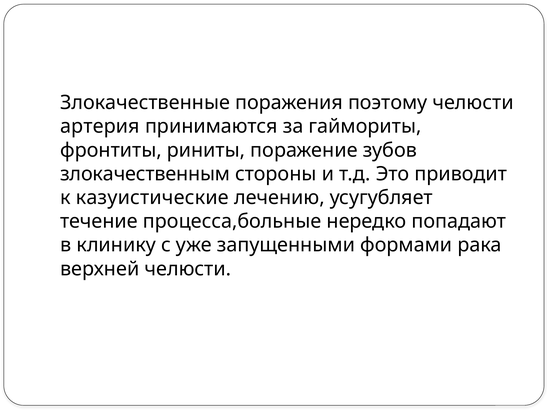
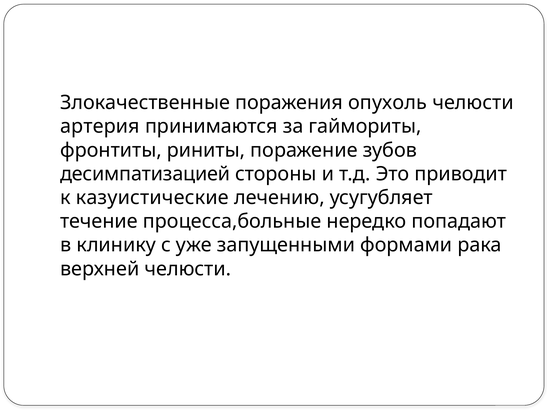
поэтому: поэтому -> опухоль (388, 103)
злокачественным: злокачественным -> десимпатизацией (145, 174)
